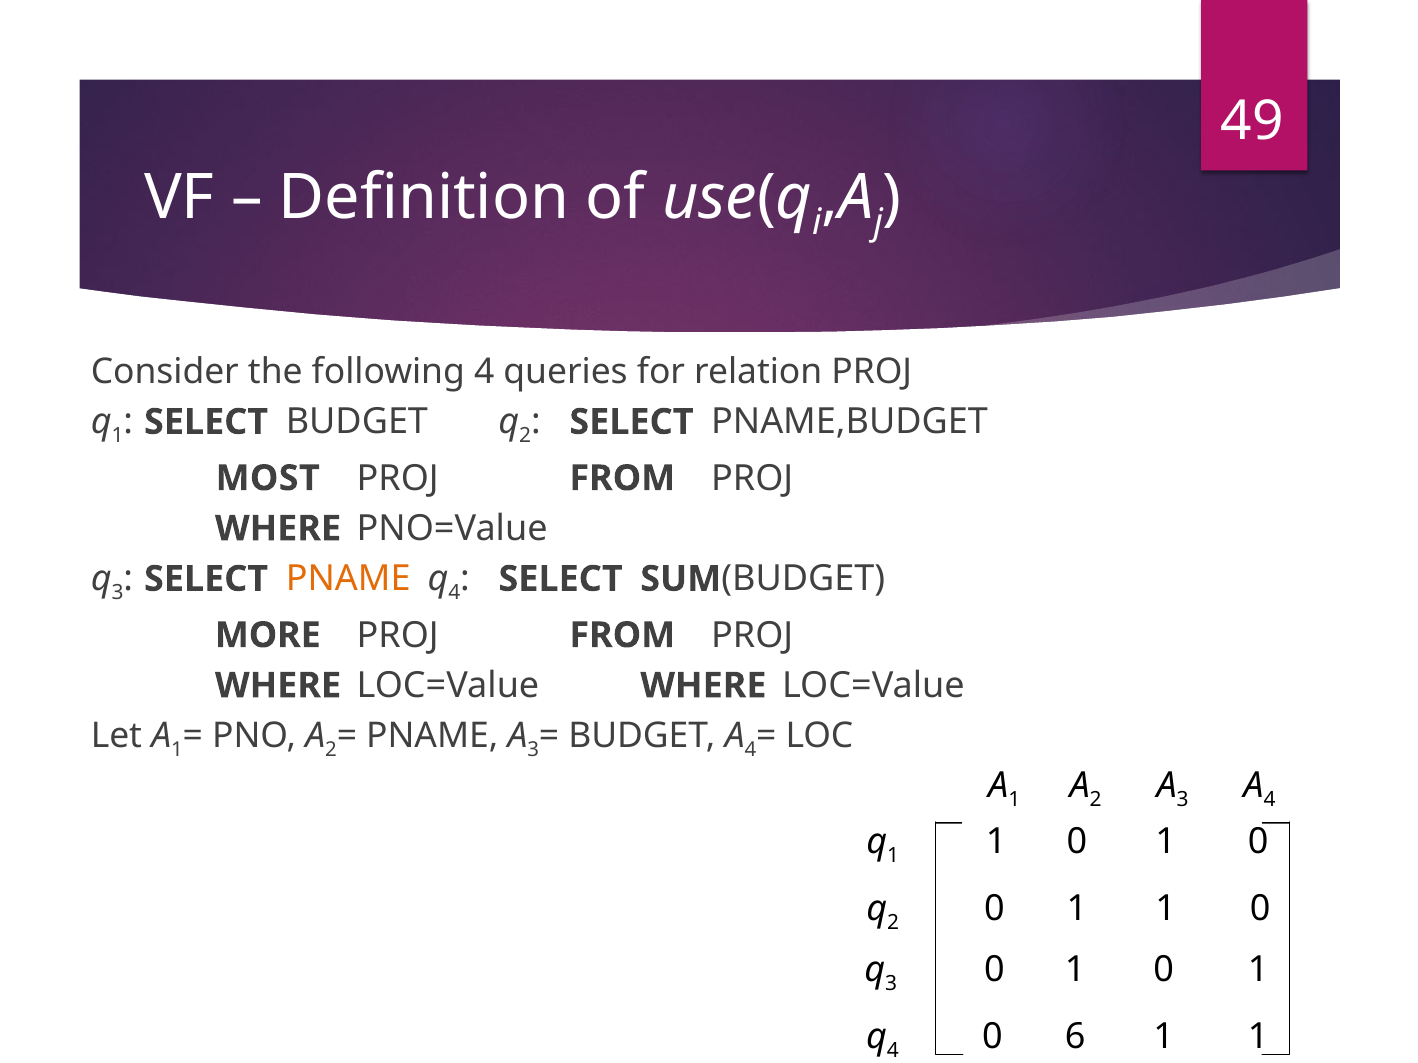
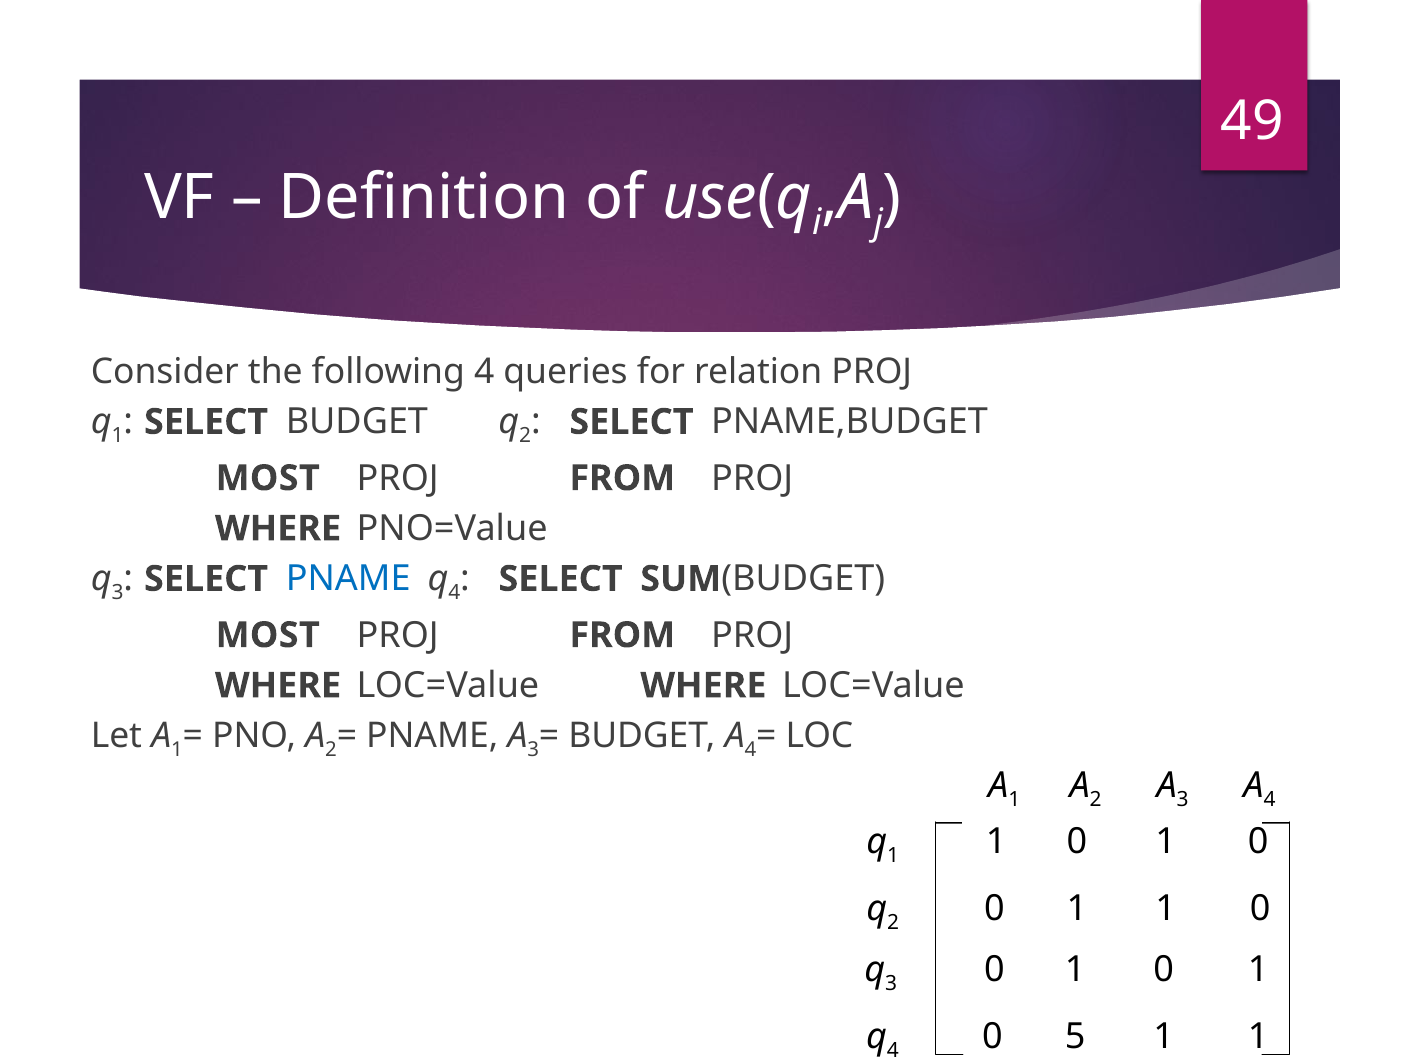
PNAME colour: orange -> blue (348, 579)
MORE: MORE -> MOST (268, 636)
6: 6 -> 5 (1075, 1037)
